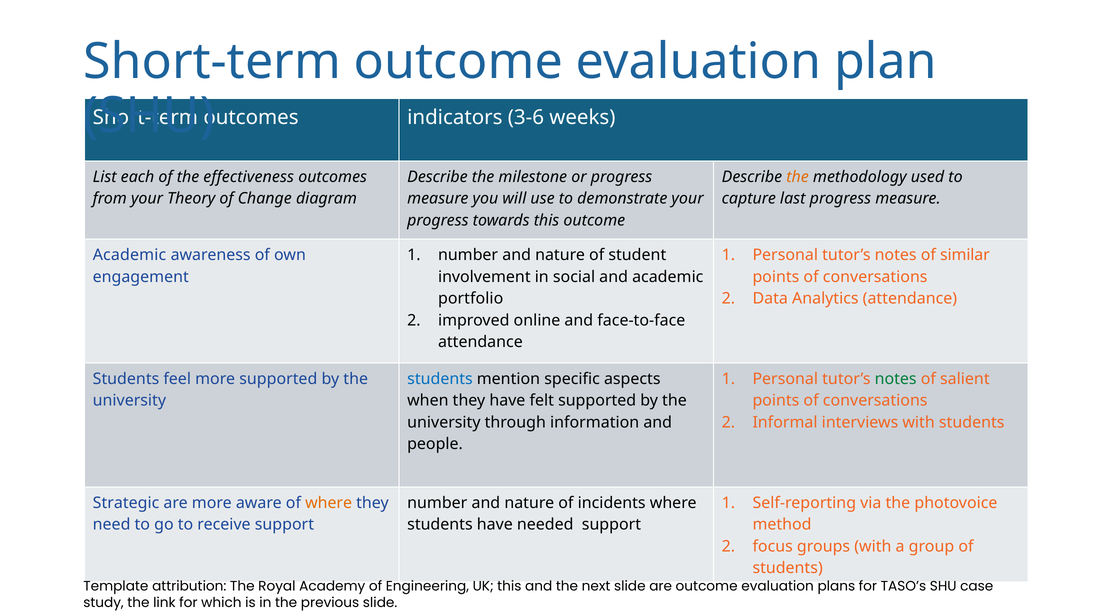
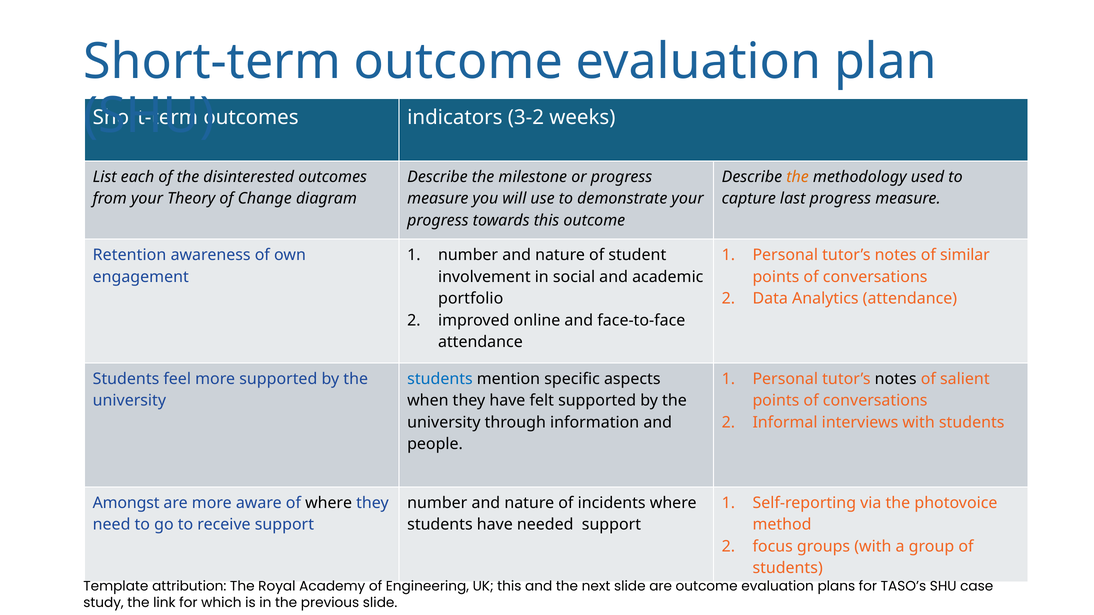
3-6: 3-6 -> 3-2 (526, 118)
effectiveness: effectiveness -> disinterested (249, 177)
Academic: Academic -> Retention (130, 255)
notes colour: green -> black (896, 379)
Strategic: Strategic -> Amongst (126, 503)
where colour: orange -> black (329, 503)
